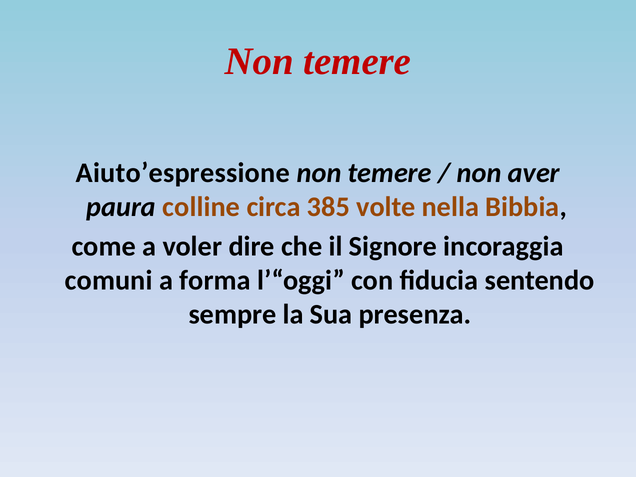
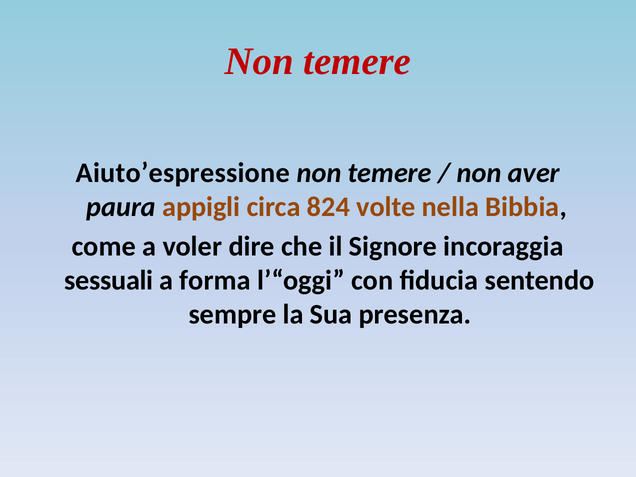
colline: colline -> appigli (201, 207)
385: 385 -> 824 (328, 207)
comuni: comuni -> sessuali (109, 281)
